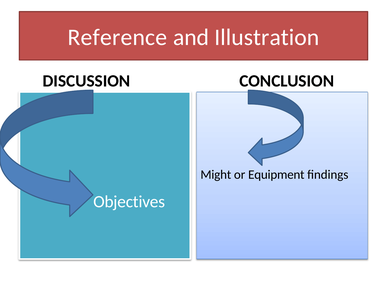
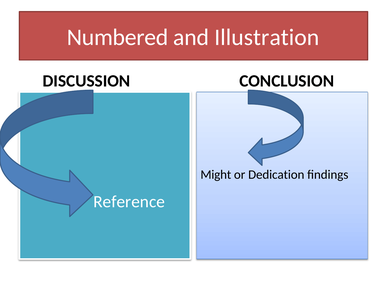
Reference: Reference -> Numbered (118, 37)
Equipment: Equipment -> Dedication (276, 175)
Objectives: Objectives -> Reference (129, 202)
